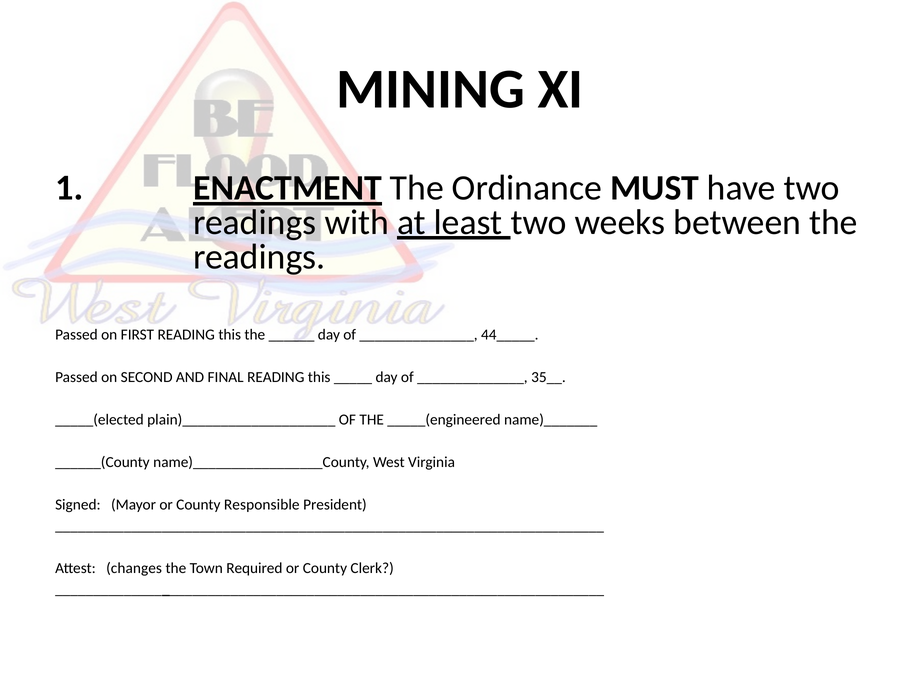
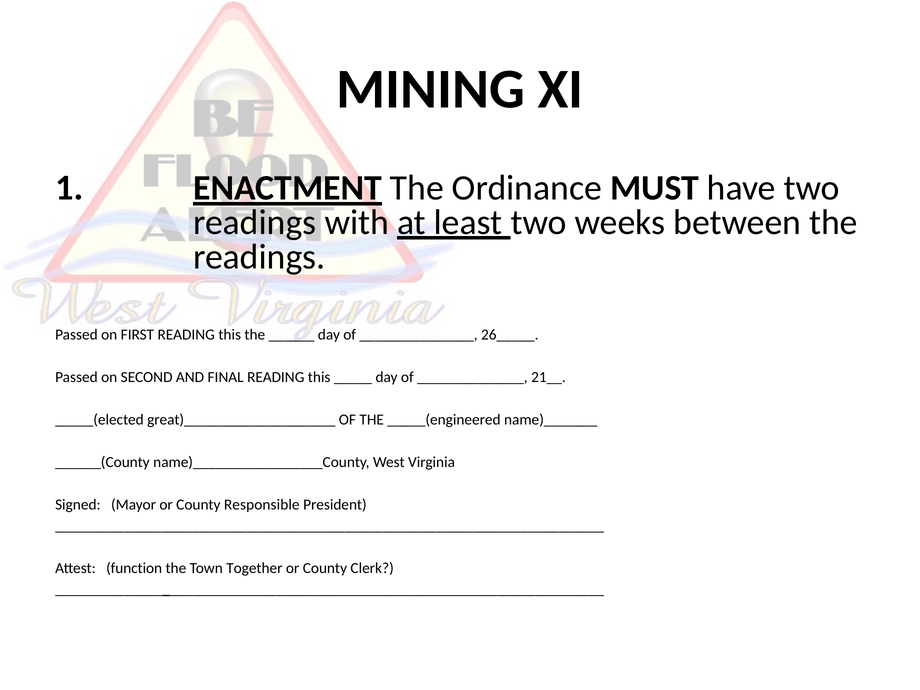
44_____: 44_____ -> 26_____ (510, 335)
35__: 35__ -> 21__ (549, 377)
plain)____________________: plain)____________________ -> great)____________________ (241, 420)
changes: changes -> function (134, 568)
Required: Required -> Together (254, 568)
